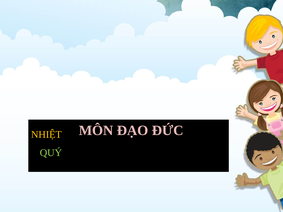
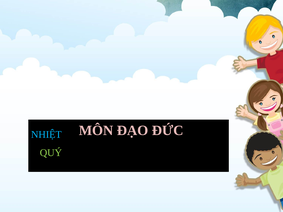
NHIỆT colour: yellow -> light blue (46, 135)
